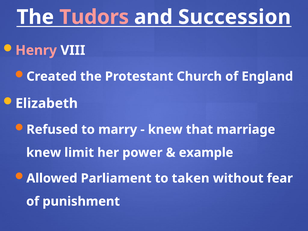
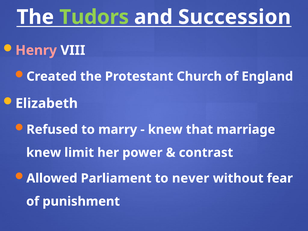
Tudors colour: pink -> light green (94, 17)
example: example -> contrast (206, 153)
taken: taken -> never (191, 178)
